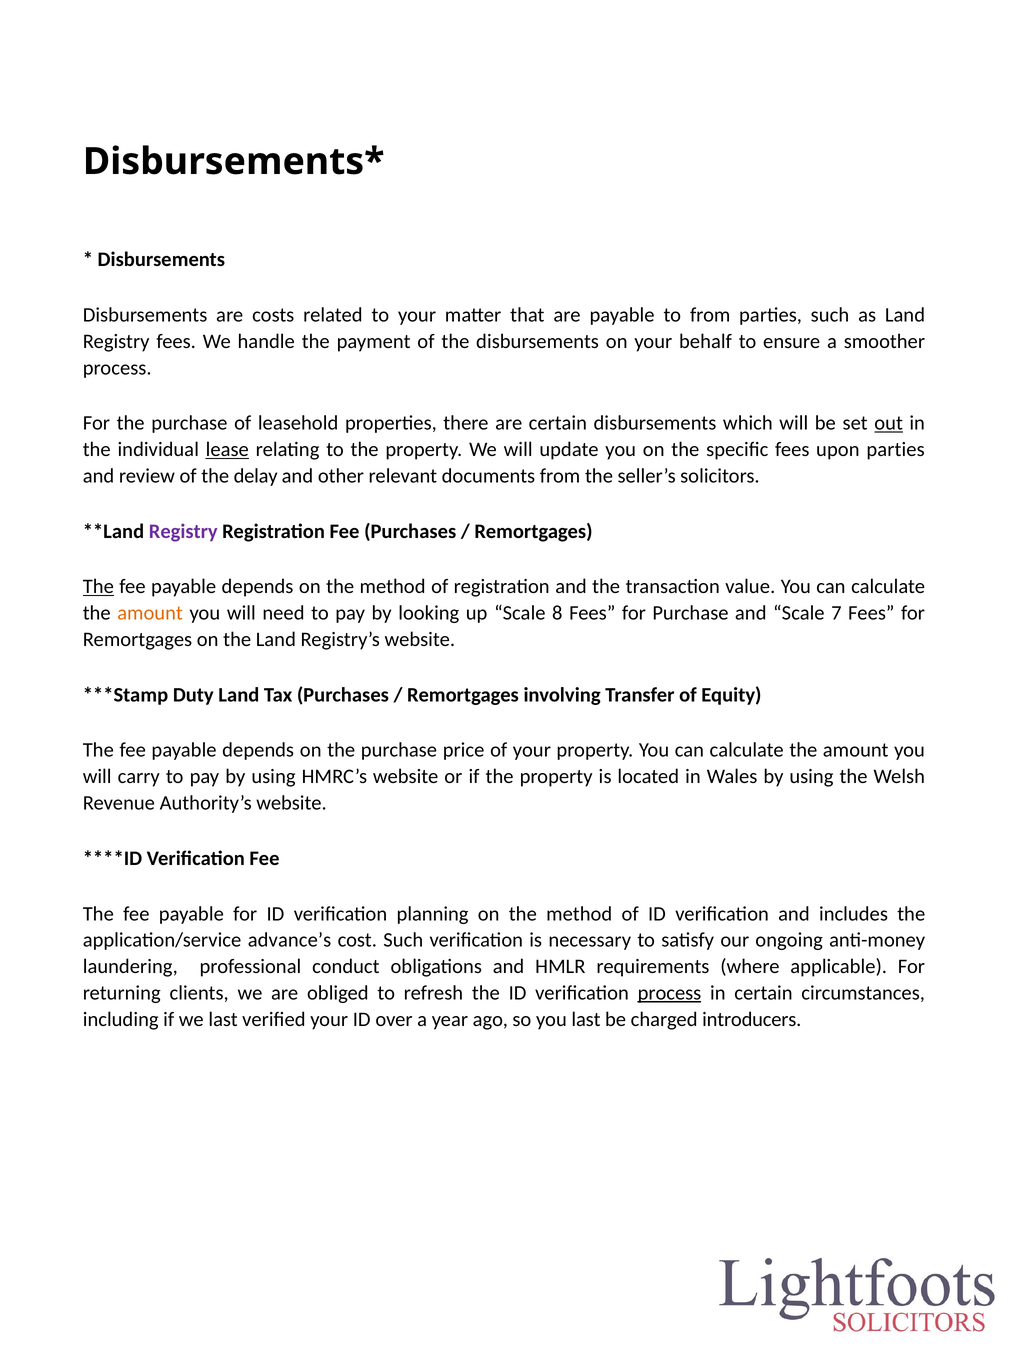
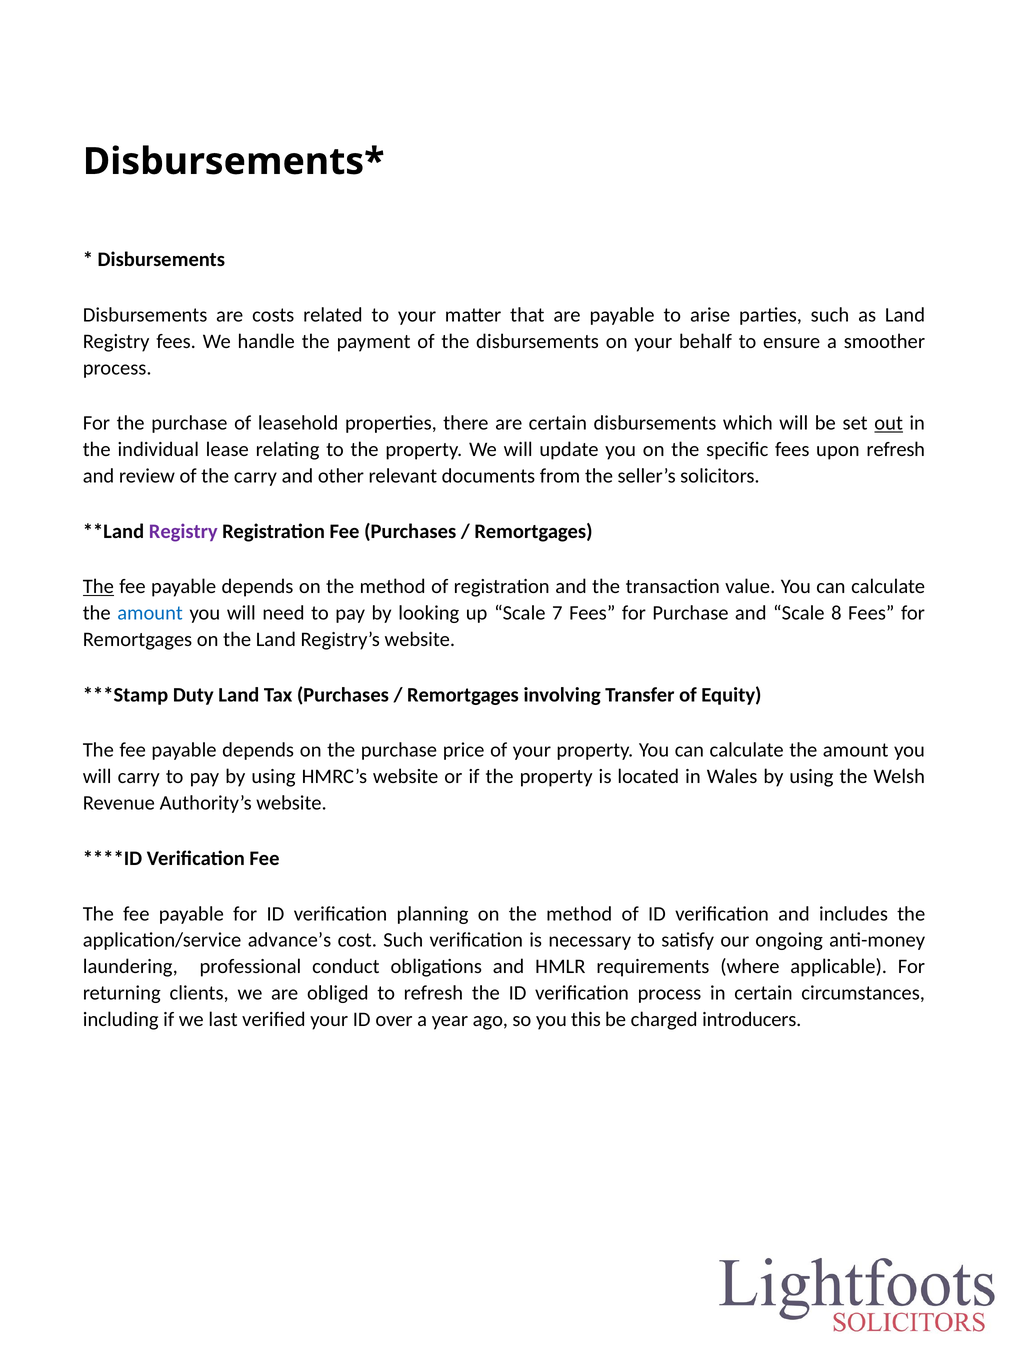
to from: from -> arise (710, 315)
lease underline: present -> none (227, 449)
upon parties: parties -> refresh (896, 449)
the delay: delay -> carry (255, 476)
amount colour: orange -> blue (150, 613)
8: 8 -> 7 (557, 613)
7: 7 -> 8 (836, 613)
process underline: present -> none (669, 992)
you last: last -> this (586, 1019)
